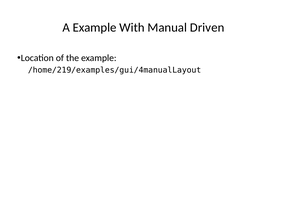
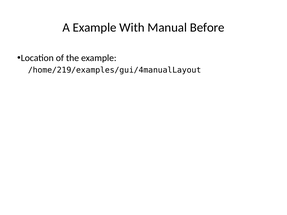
Driven: Driven -> Before (207, 27)
